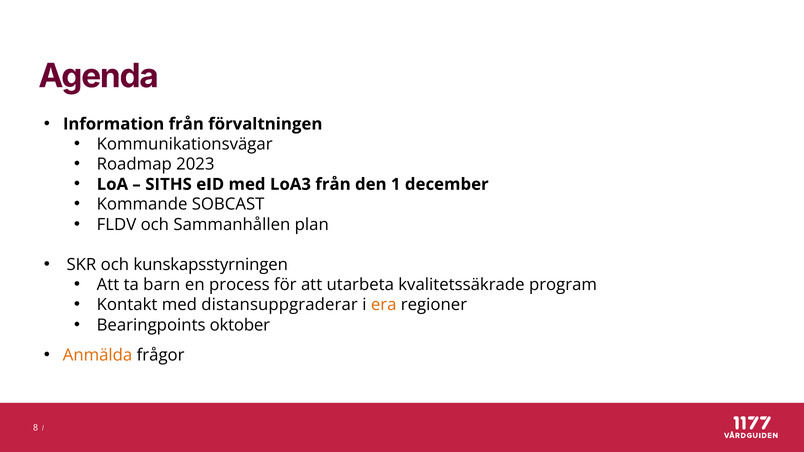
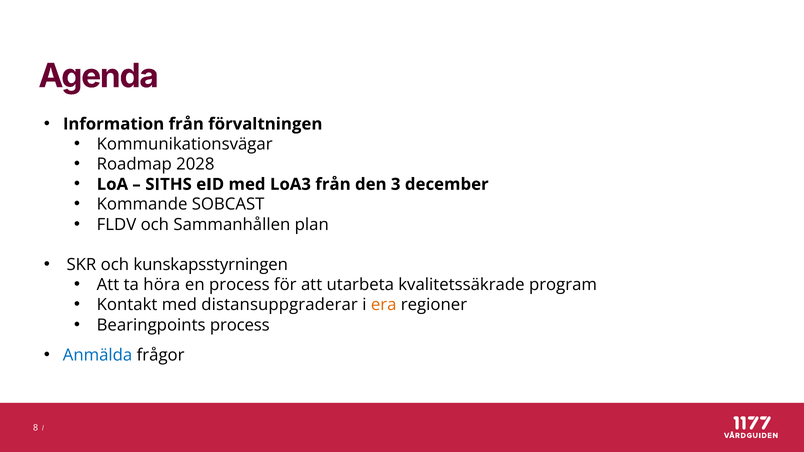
2023: 2023 -> 2028 (195, 164)
1: 1 -> 3 (396, 184)
barn: barn -> höra (162, 285)
Bearingpoints oktober: oktober -> process (240, 325)
Anmälda colour: orange -> blue (98, 355)
